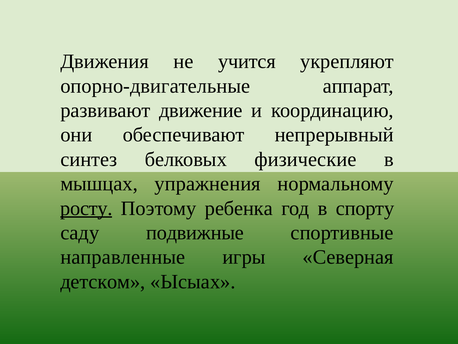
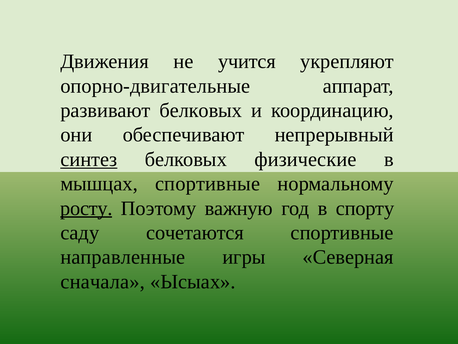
развивают движение: движение -> белковых (201, 110)
синтез underline: none -> present (89, 159)
мышцах упражнения: упражнения -> спортивные (208, 184)
ребенка: ребенка -> важную (239, 208)
подвижные: подвижные -> сочетаются (195, 232)
детском: детском -> сначала (103, 281)
